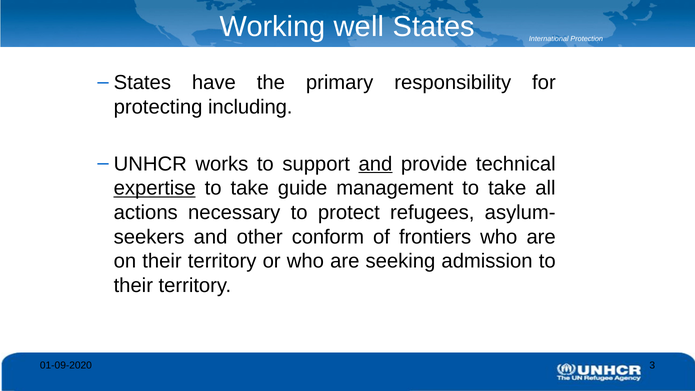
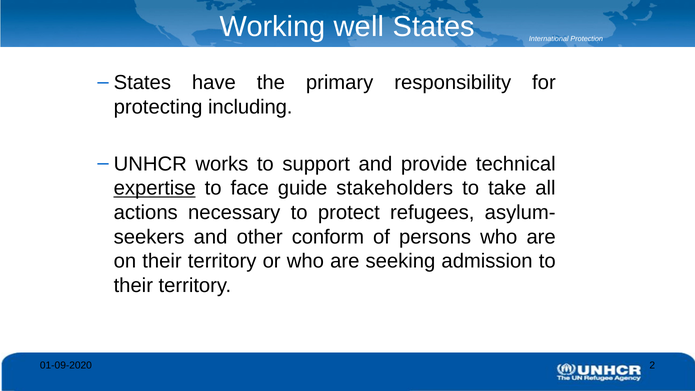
and underline: present -> none (375, 164)
take: take -> face (250, 188)
management: management -> stakeholders (395, 188)
frontiers: frontiers -> persons (435, 237)
3: 3 -> 2 (652, 365)
